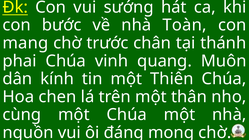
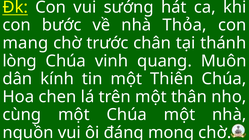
Toàn: Toàn -> Thỏa (185, 25)
phai: phai -> lòng (20, 61)
